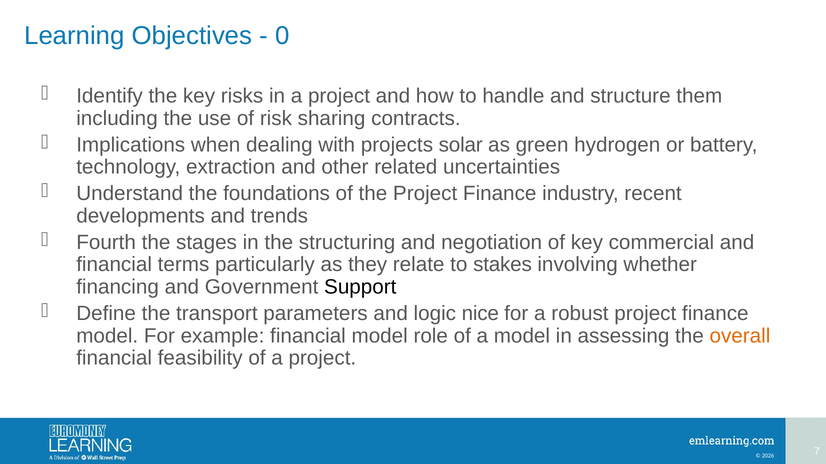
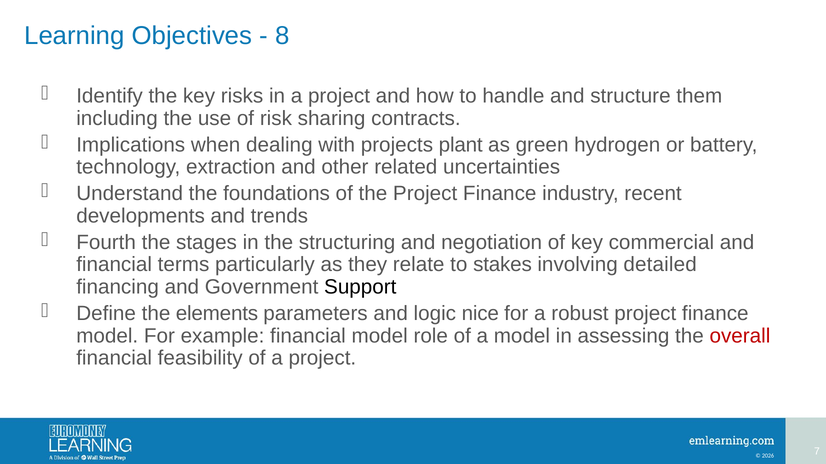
0: 0 -> 8 (282, 36)
solar: solar -> plant (461, 145)
whether: whether -> detailed (660, 265)
transport: transport -> elements (217, 314)
overall colour: orange -> red (740, 336)
